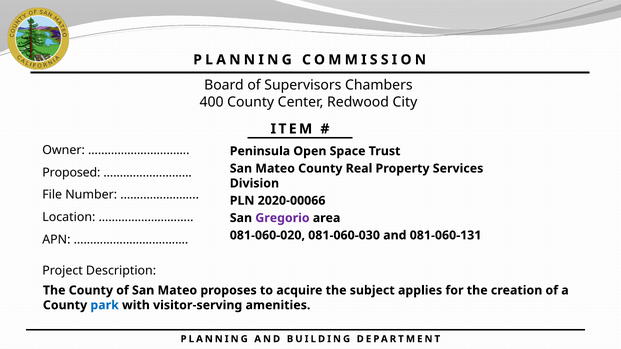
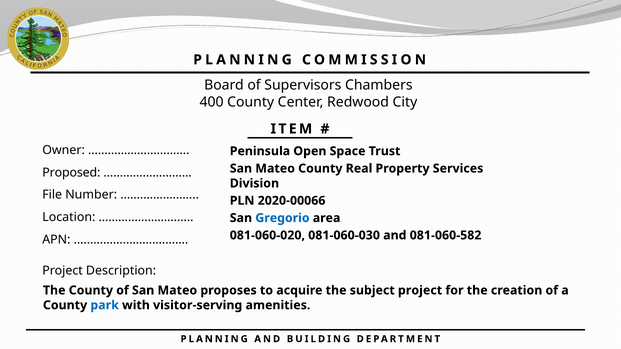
Gregorio colour: purple -> blue (282, 218)
081-060-131: 081-060-131 -> 081-060-582 (446, 235)
subject applies: applies -> project (420, 291)
